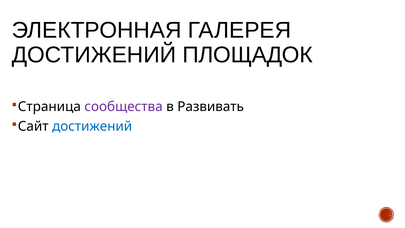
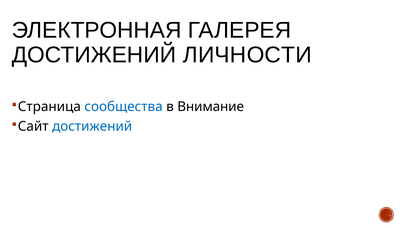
ПЛОЩАДОК: ПЛОЩАДОК -> ЛИЧНОСТИ (247, 55)
сообщества colour: purple -> blue (124, 107)
Развивать: Развивать -> Внимание (211, 107)
